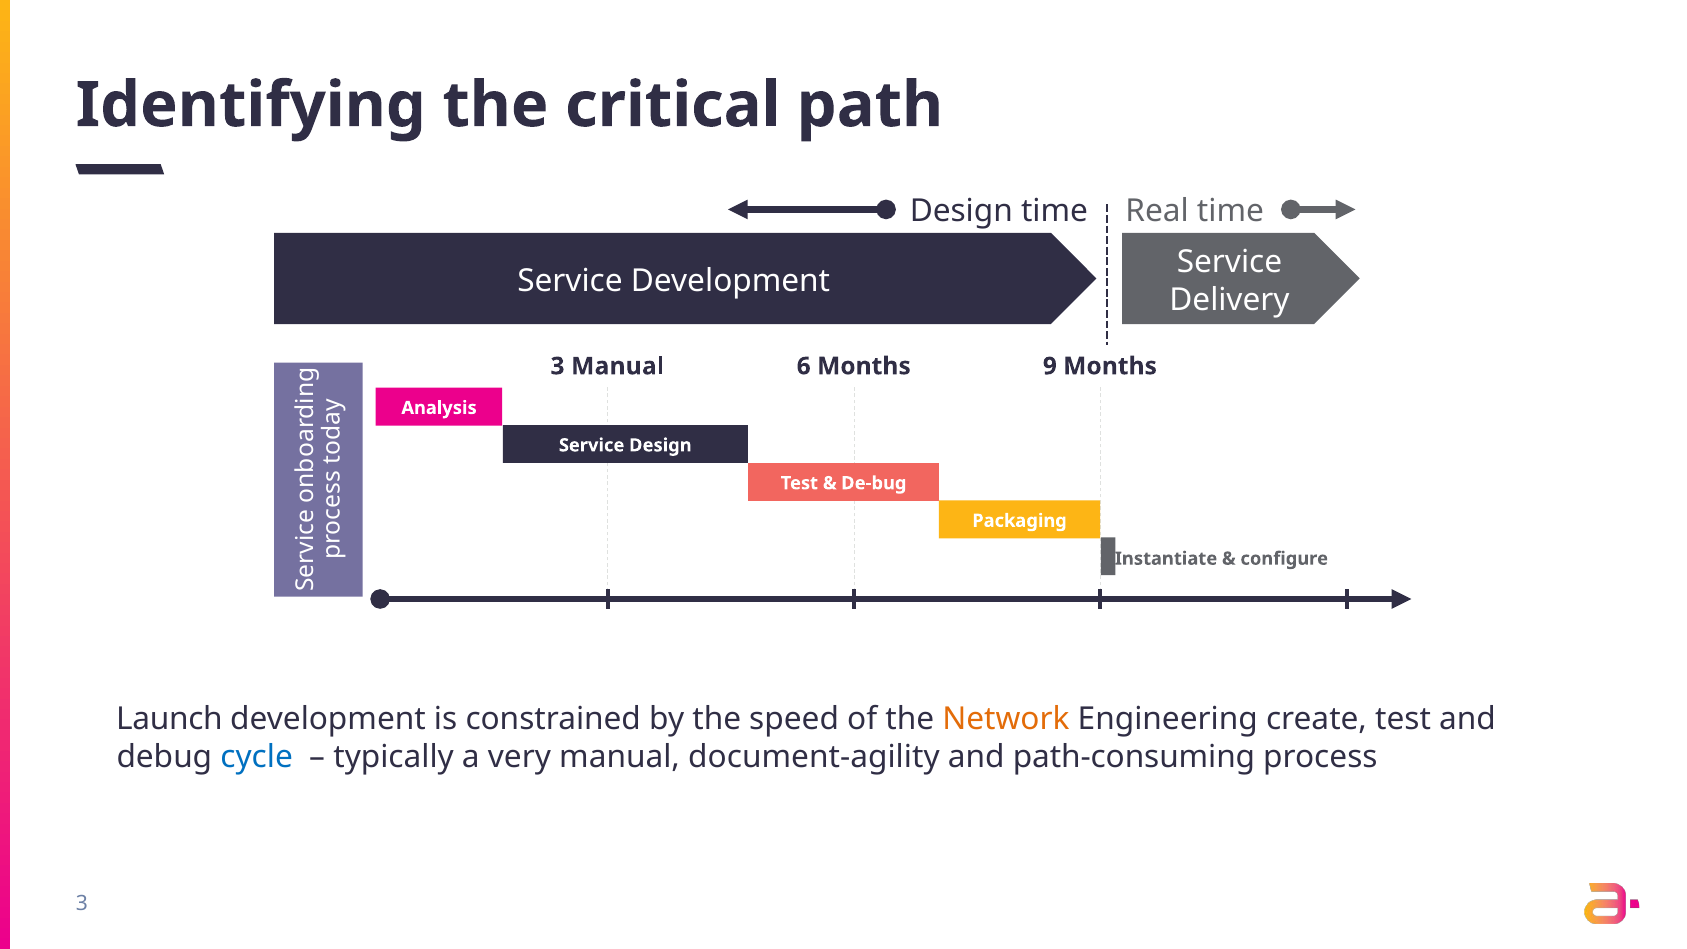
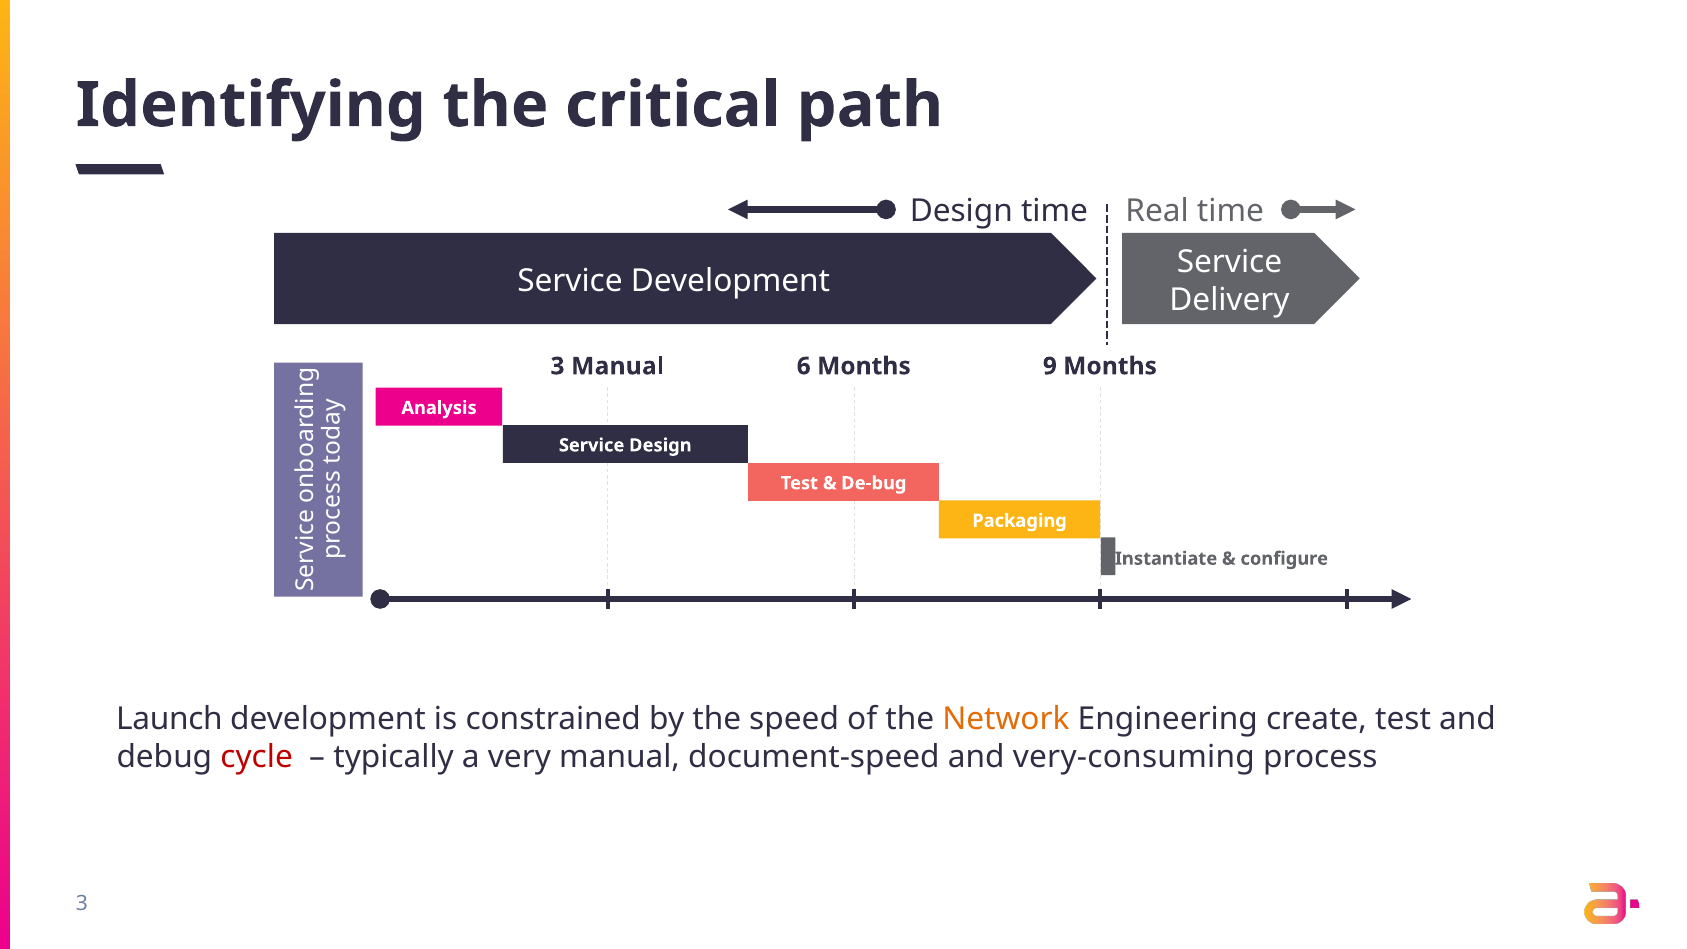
cycle colour: blue -> red (257, 757)
document-agility: document-agility -> document-speed (814, 757)
path-consuming: path-consuming -> very-consuming (1134, 757)
